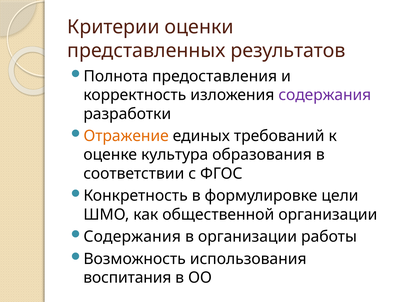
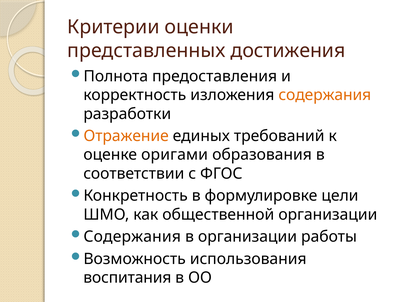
результатов: результатов -> достижения (288, 51)
содержания colour: purple -> orange (325, 95)
культура: культура -> оригами (175, 155)
